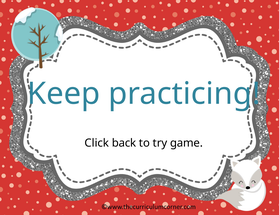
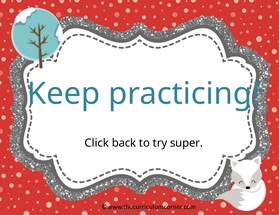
game: game -> super (186, 143)
